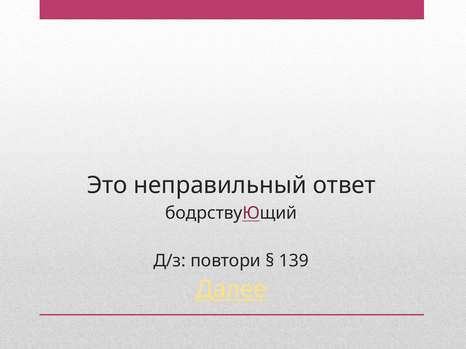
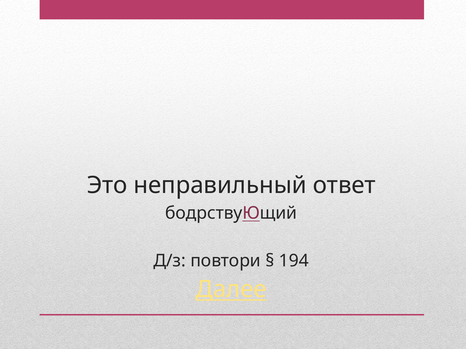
139: 139 -> 194 (294, 261)
